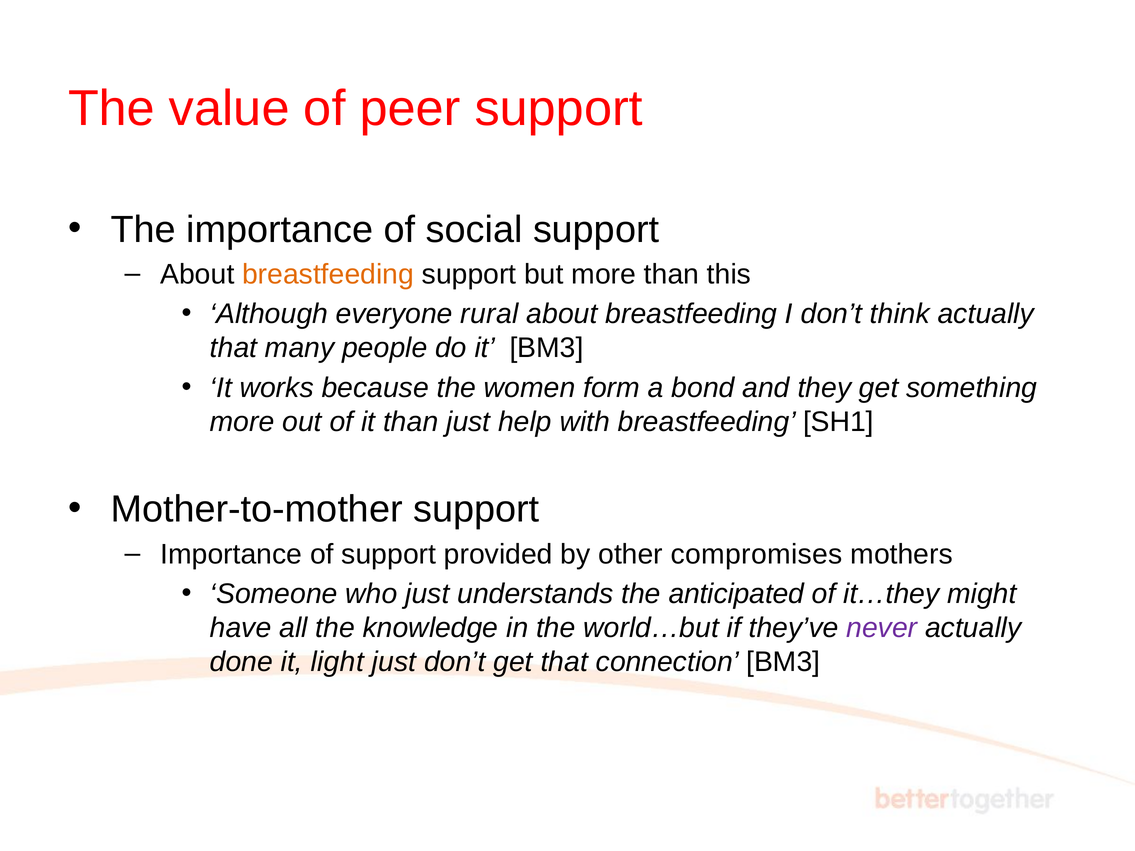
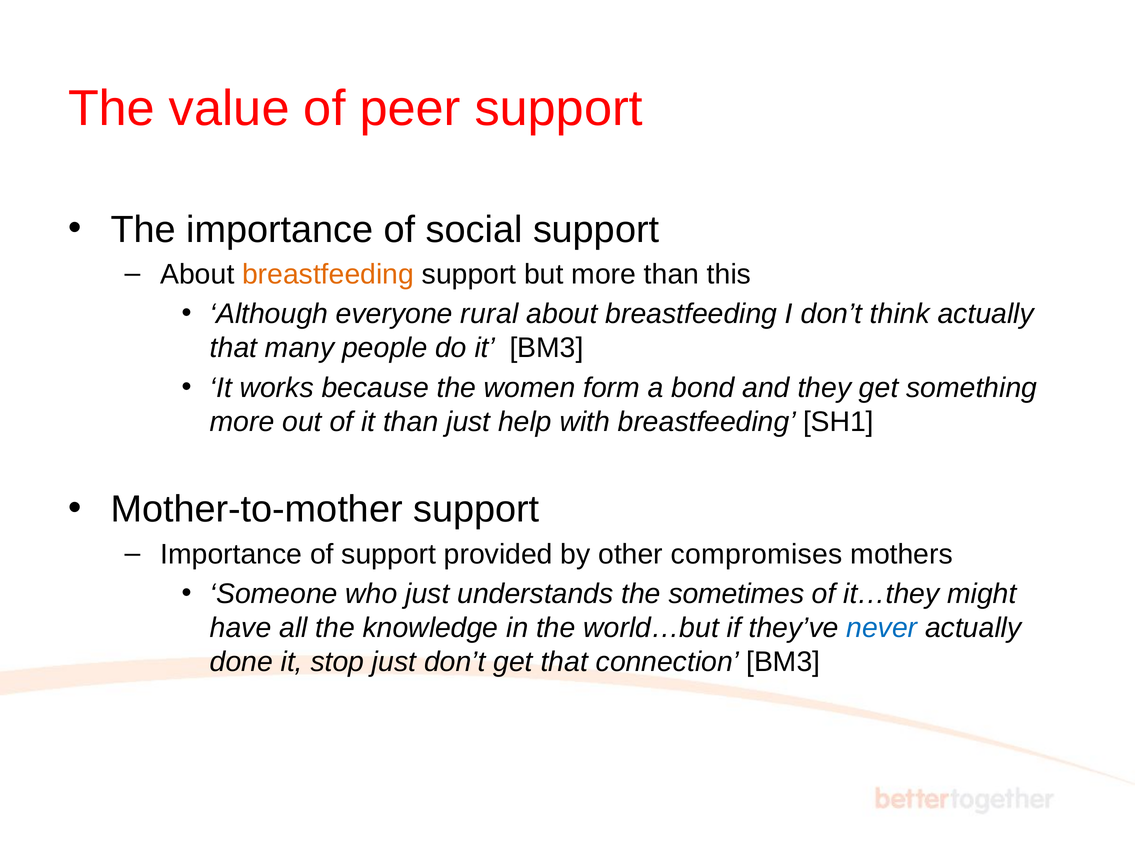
anticipated: anticipated -> sometimes (736, 594)
never colour: purple -> blue (882, 628)
light: light -> stop (337, 662)
